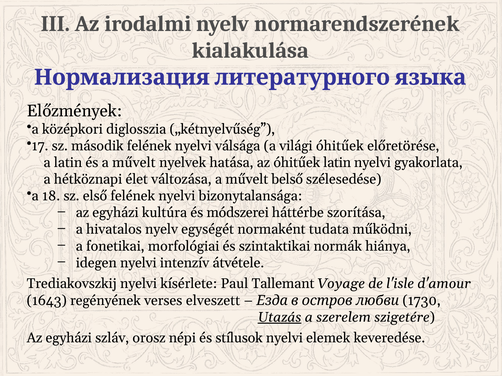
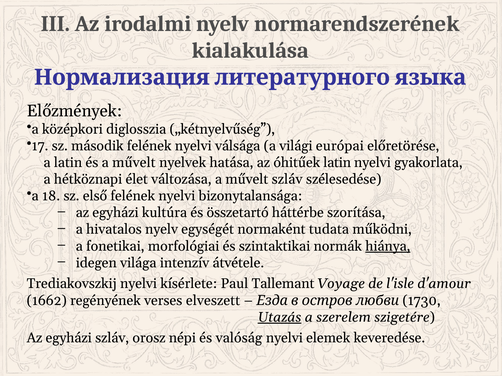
világi óhitűek: óhitűek -> európai (340, 146)
művelt belső: belső -> szláv (287, 179)
módszerei: módszerei -> összetartó (238, 213)
hiánya underline: none -> present (388, 246)
idegen nyelvi: nyelvi -> világa (138, 263)
1643: 1643 -> 1662 (47, 301)
stílusok: stílusok -> valóság (239, 339)
